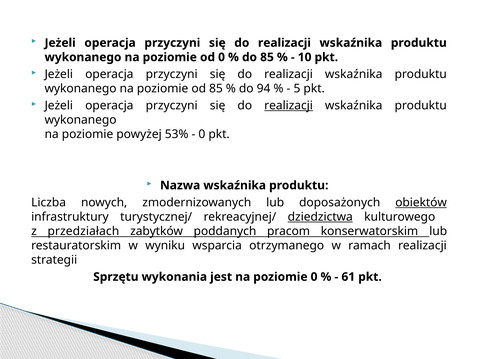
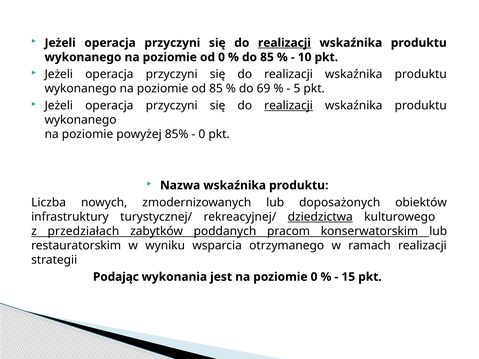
realizacji underline: none -> present (284, 43)
94: 94 -> 69 (264, 89)
53%: 53% -> 85% (177, 134)
obiektów underline: present -> none (421, 203)
Sprzętu: Sprzętu -> Podając (116, 277)
61: 61 -> 15 (348, 277)
